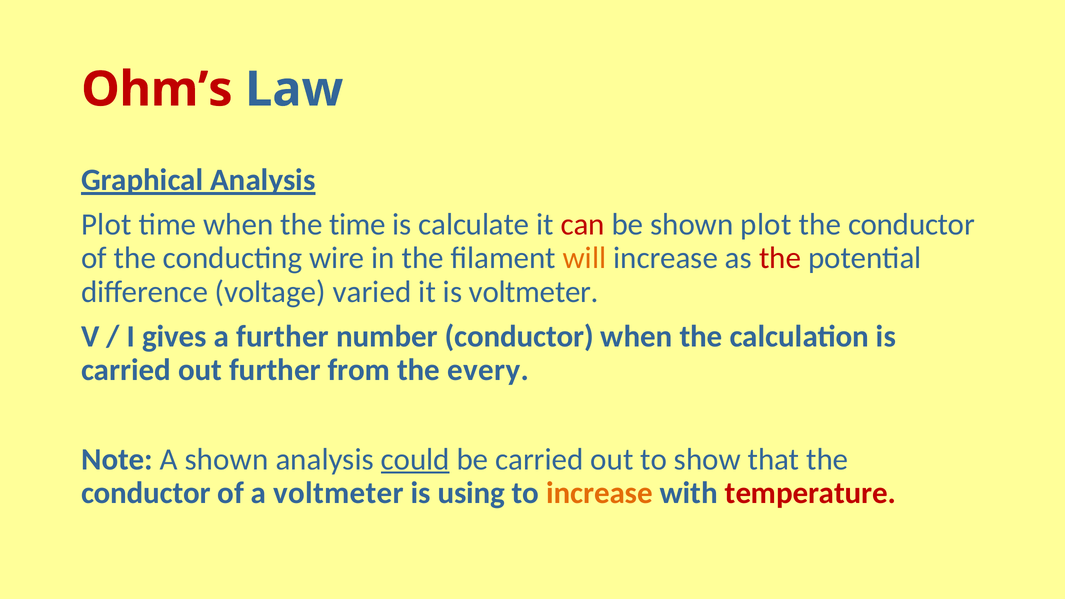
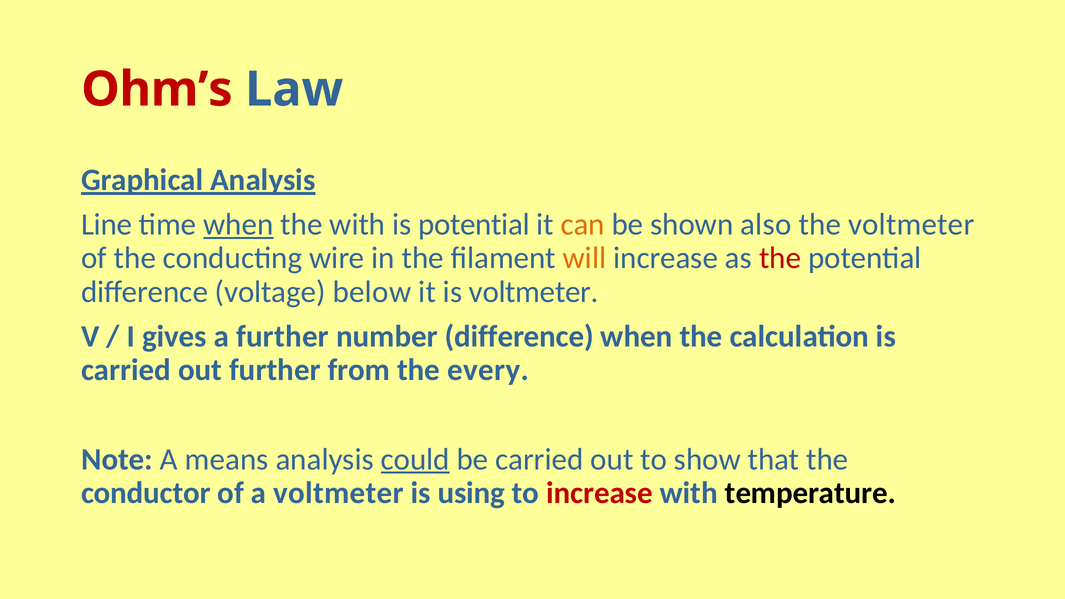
Plot: Plot -> Line (107, 225)
when underline: none -> present (238, 225)
the time: time -> with (357, 225)
is calculate: calculate -> potential (474, 225)
can colour: red -> orange (583, 225)
shown plot: plot -> also (766, 225)
conductor: conductor -> voltmeter (911, 225)
varied: varied -> below (372, 292)
number conductor: conductor -> difference (519, 336)
A shown: shown -> means (227, 459)
increase colour: orange -> red (599, 493)
temperature colour: red -> black (810, 493)
